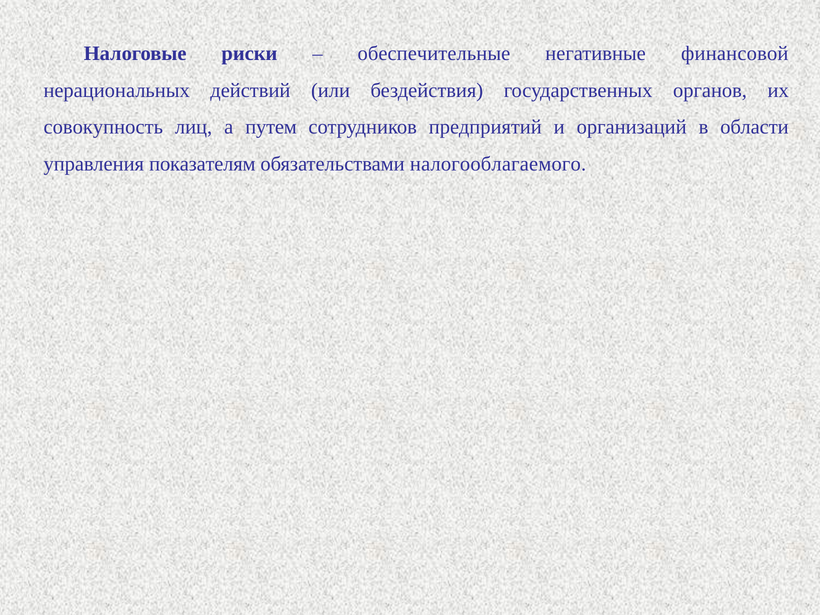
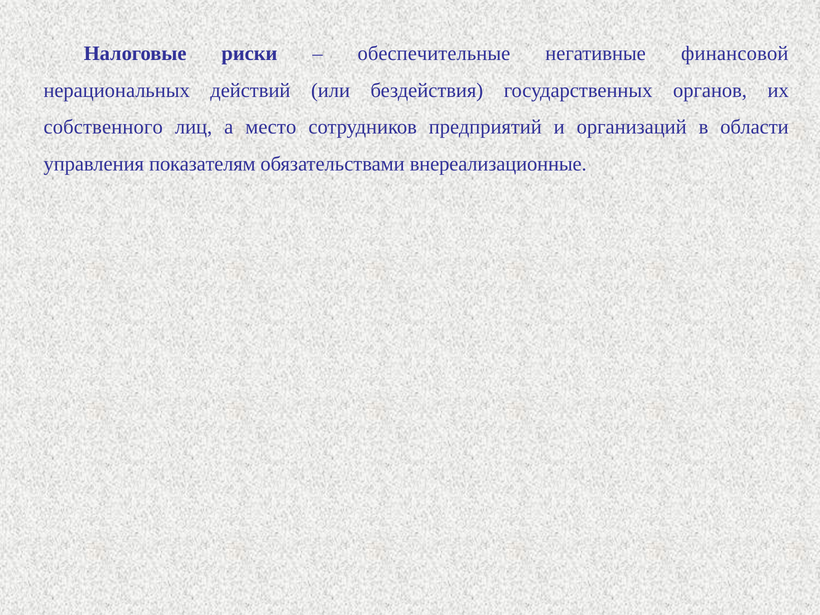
совокупность: совокупность -> собственного (103, 127)
путем: путем -> место (271, 127)
налогооблагаемого: налогооблагаемого -> внереализационные (498, 164)
